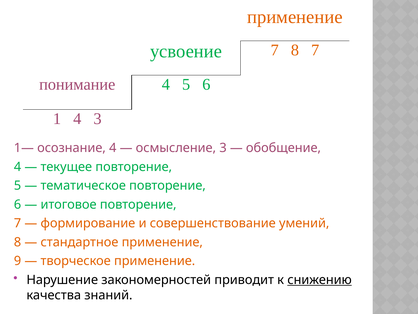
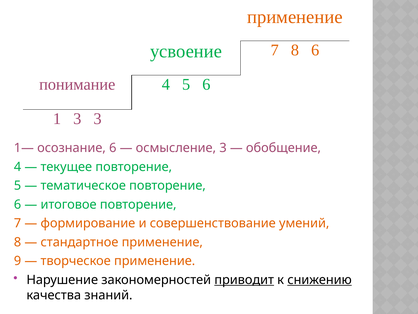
8 7: 7 -> 6 (315, 50)
1 4: 4 -> 3 (77, 119)
осознание 4: 4 -> 6 (113, 148)
приводит underline: none -> present (244, 279)
